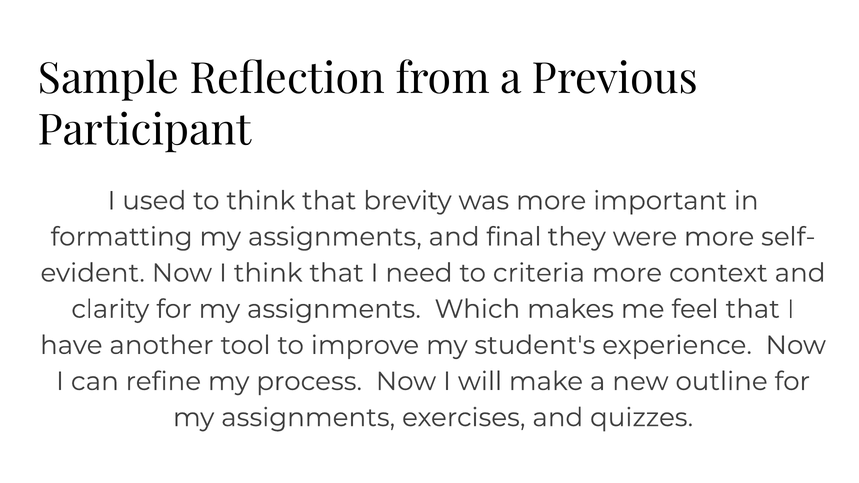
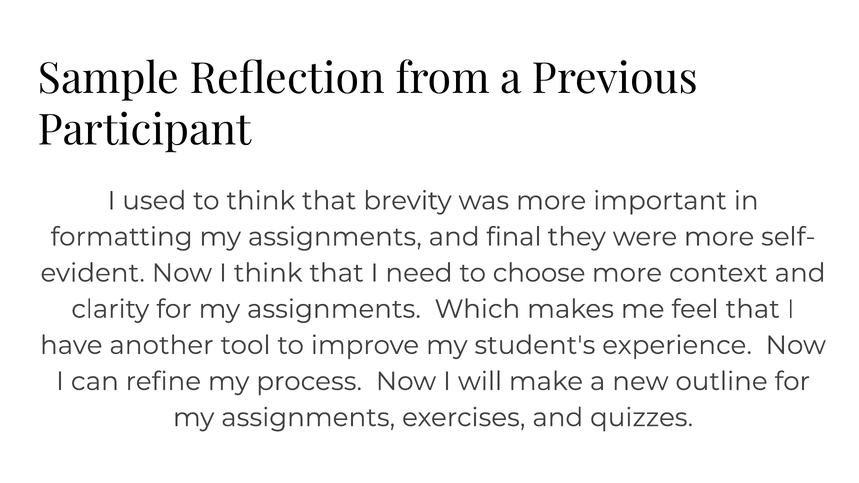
criteria: criteria -> choose (539, 273)
